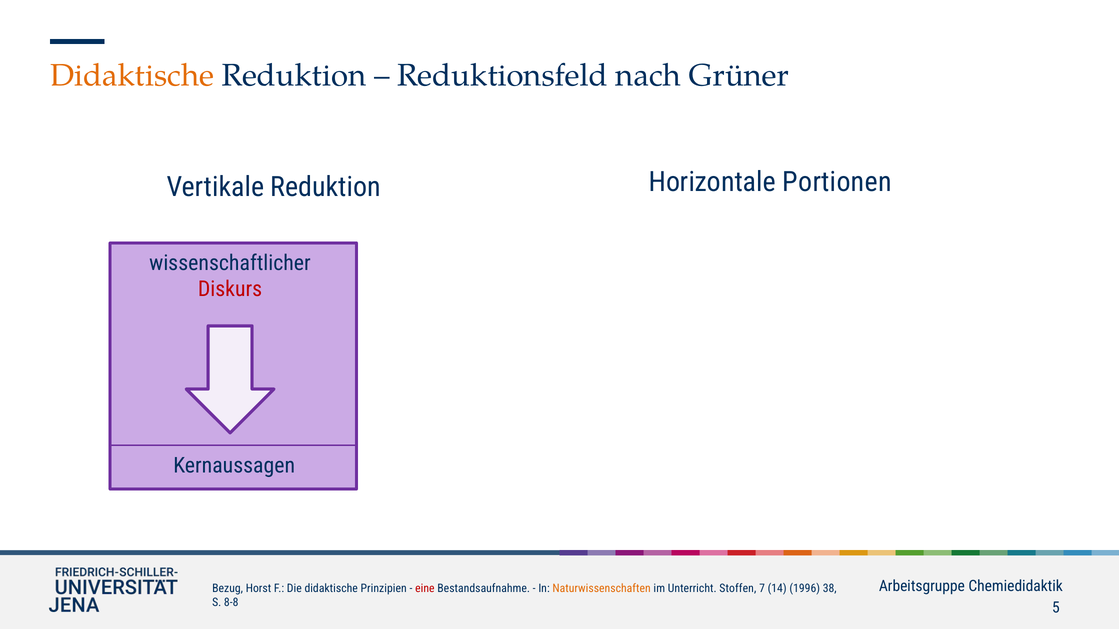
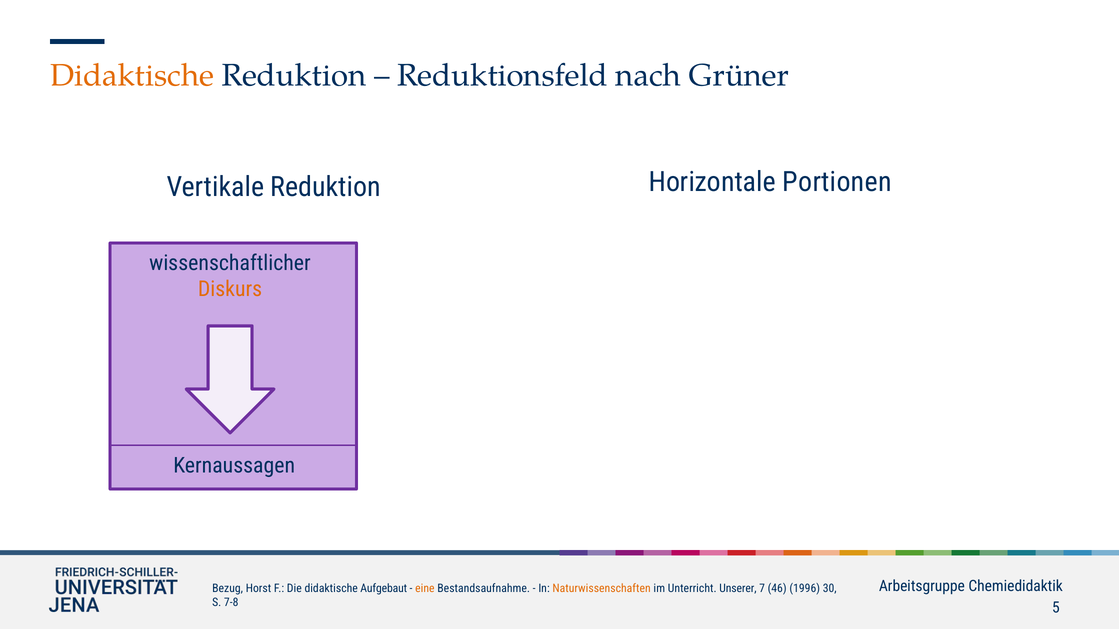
Diskurs colour: red -> orange (230, 289)
Prinzipien: Prinzipien -> Aufgebaut (384, 589)
eine colour: red -> orange (425, 589)
Stoffen: Stoffen -> Unserer (738, 589)
14: 14 -> 46 (777, 589)
38: 38 -> 30 (830, 589)
8-8: 8-8 -> 7-8 (231, 603)
